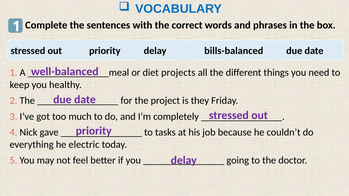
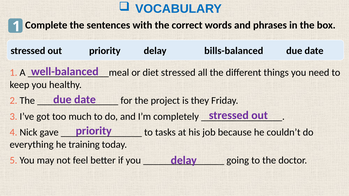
diet projects: projects -> stressed (178, 73)
electric: electric -> training (84, 145)
